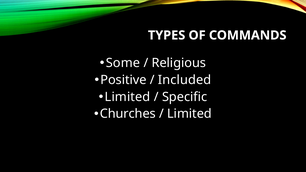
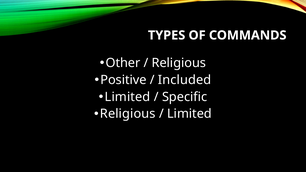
Some: Some -> Other (123, 63)
Churches: Churches -> Religious (128, 114)
